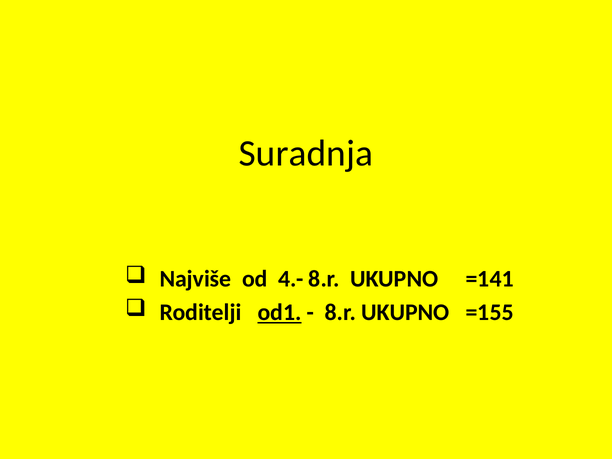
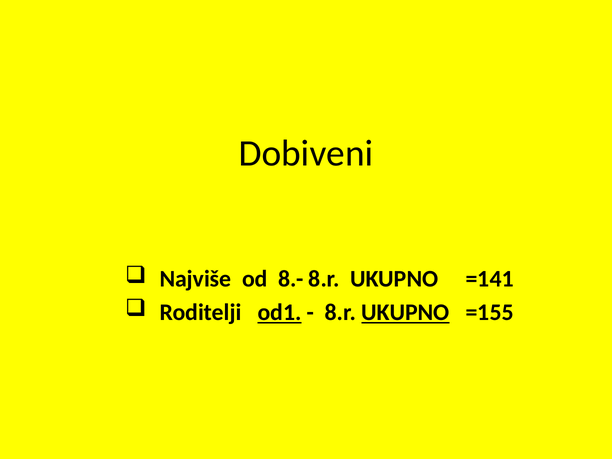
Suradnja: Suradnja -> Dobiveni (306, 153)
4.-: 4.- -> 8.- (291, 279)
UKUPNO underline: none -> present (405, 312)
